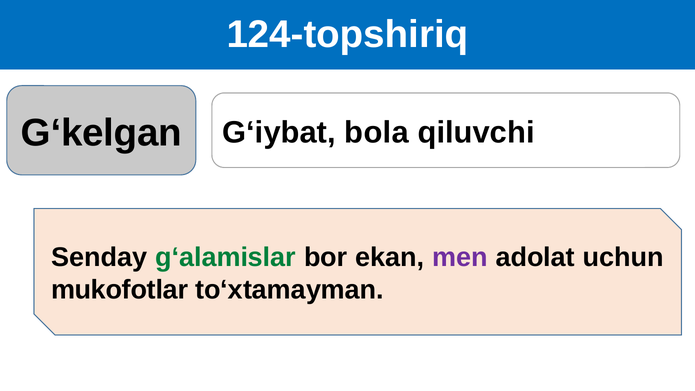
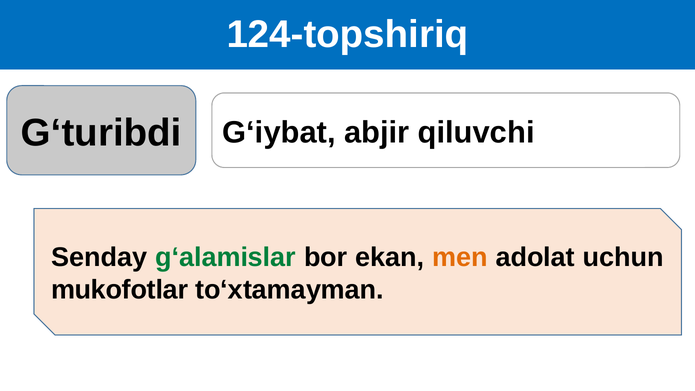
G‘kelgan: G‘kelgan -> G‘turibdi (101, 133)
bola: bola -> abjir (377, 132)
men colour: purple -> orange (460, 257)
